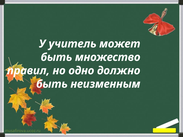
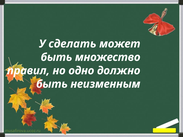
учитель: учитель -> сделать (72, 44)
